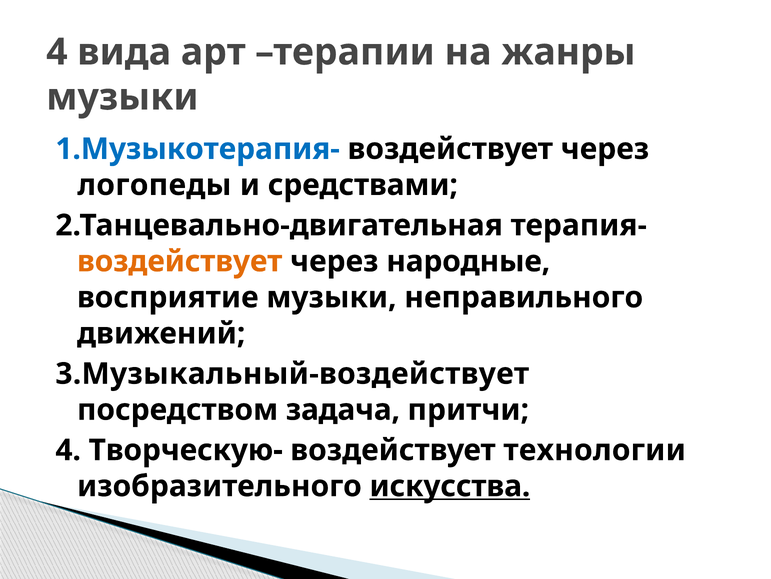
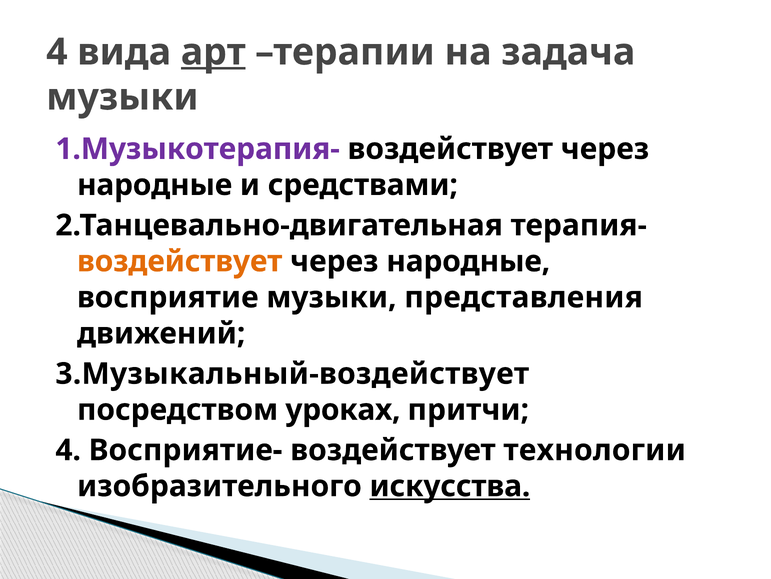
арт underline: none -> present (213, 52)
жанры: жанры -> задача (568, 52)
1.Музыкотерапия- colour: blue -> purple (198, 149)
логопеды: логопеды -> народные (155, 185)
неправильного: неправильного -> представления (524, 297)
задача: задача -> уроках (343, 409)
Творческую-: Творческую- -> Восприятие- (186, 450)
